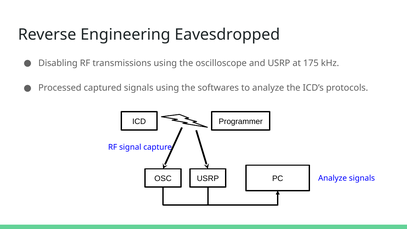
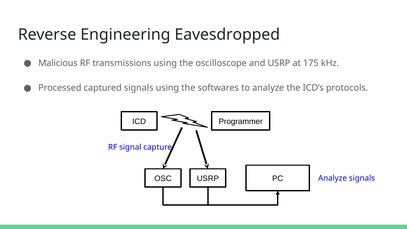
Disabling: Disabling -> Malicious (58, 63)
